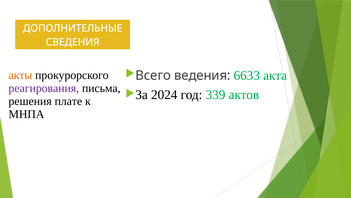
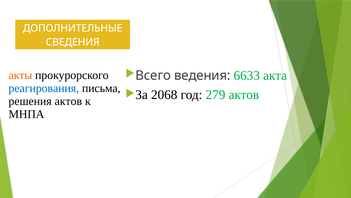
реагирования colour: purple -> blue (44, 88)
2024: 2024 -> 2068 (164, 94)
339: 339 -> 279 (215, 94)
решения плате: плате -> актов (68, 101)
